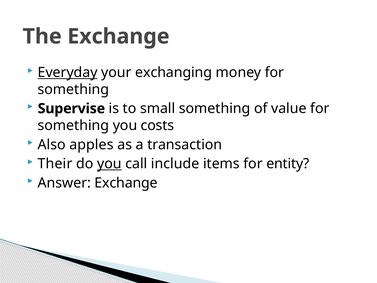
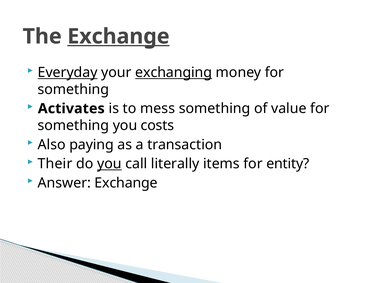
Exchange underline: none -> present (118, 36)
exchanging underline: none -> present (174, 72)
Supervise: Supervise -> Activates (71, 108)
small: small -> mess (158, 108)
apples: apples -> paying (92, 145)
include: include -> literally (175, 164)
